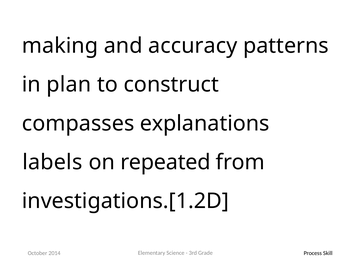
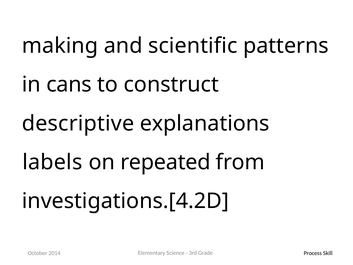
accuracy: accuracy -> scientific (193, 46)
plan: plan -> cans (69, 84)
compasses: compasses -> descriptive (78, 123)
investigations.[1.2D: investigations.[1.2D -> investigations.[4.2D (125, 201)
